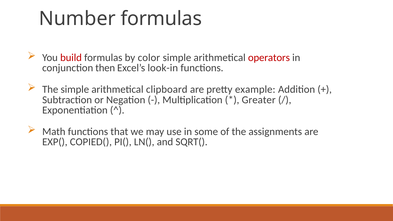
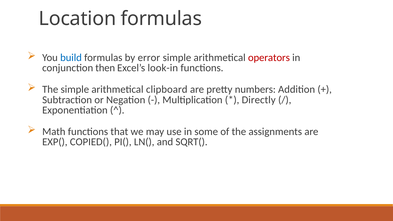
Number: Number -> Location (77, 19)
build colour: red -> blue (71, 58)
color: color -> error (149, 58)
example: example -> numbers (255, 89)
Greater: Greater -> Directly (259, 100)
